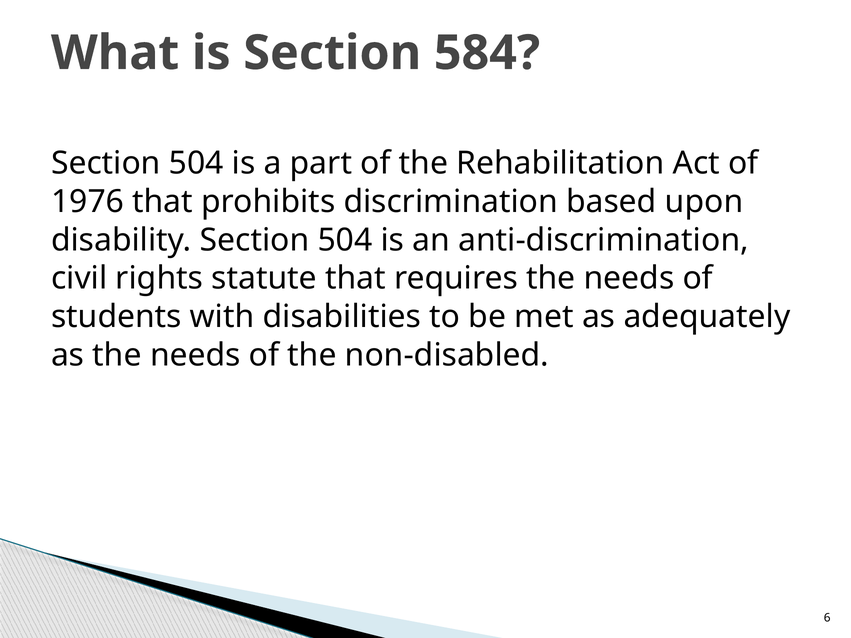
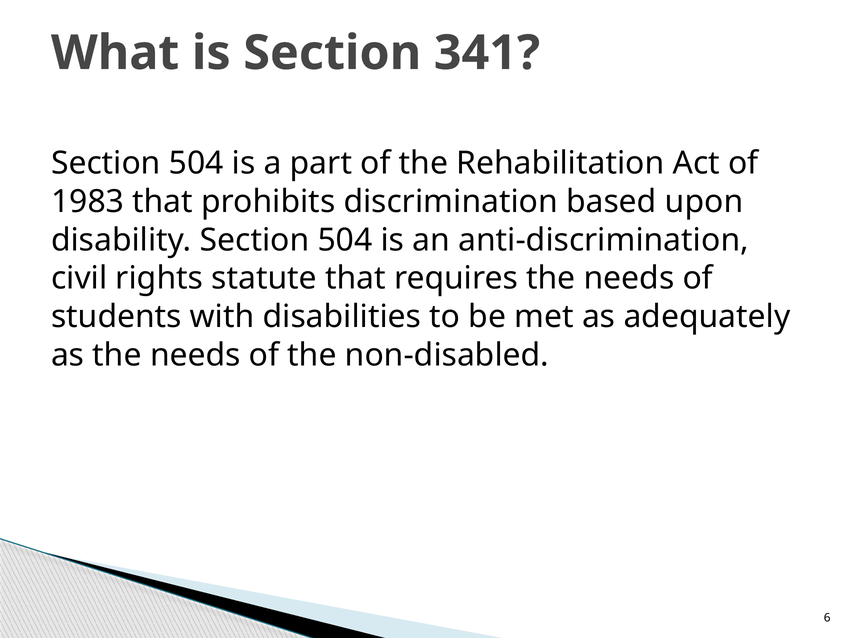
584: 584 -> 341 (487, 53)
1976: 1976 -> 1983 (88, 202)
